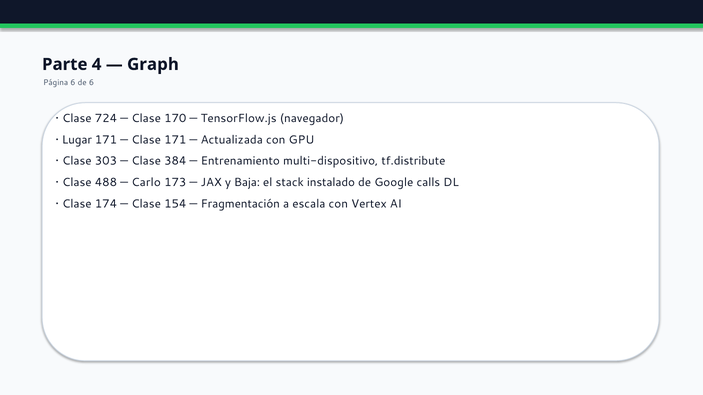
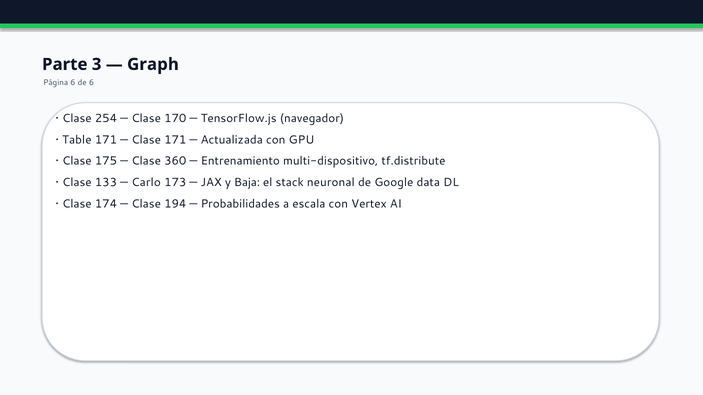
4: 4 -> 3 (97, 64)
724: 724 -> 254 (106, 119)
Lugar: Lugar -> Table (77, 140)
303: 303 -> 175 (106, 161)
384: 384 -> 360 (175, 161)
488: 488 -> 133 (106, 183)
instalado: instalado -> neuronal (331, 183)
calls: calls -> data (428, 183)
154: 154 -> 194 (175, 204)
Fragmentación: Fragmentación -> Probabilidades (240, 204)
